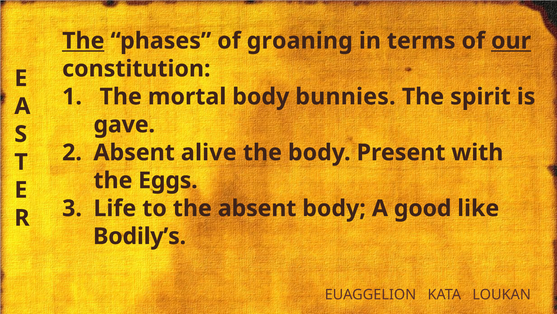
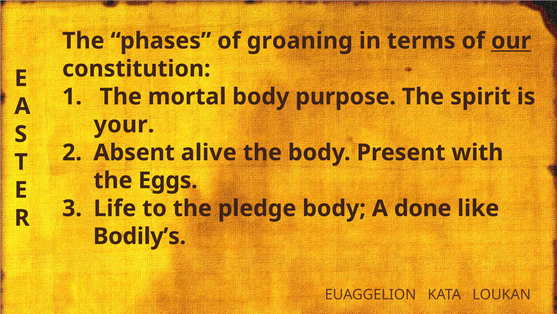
The underline: present -> none (83, 41)
bunnies: bunnies -> purpose (346, 97)
gave: gave -> your (124, 124)
the absent: absent -> pledge (257, 208)
good: good -> done (423, 208)
